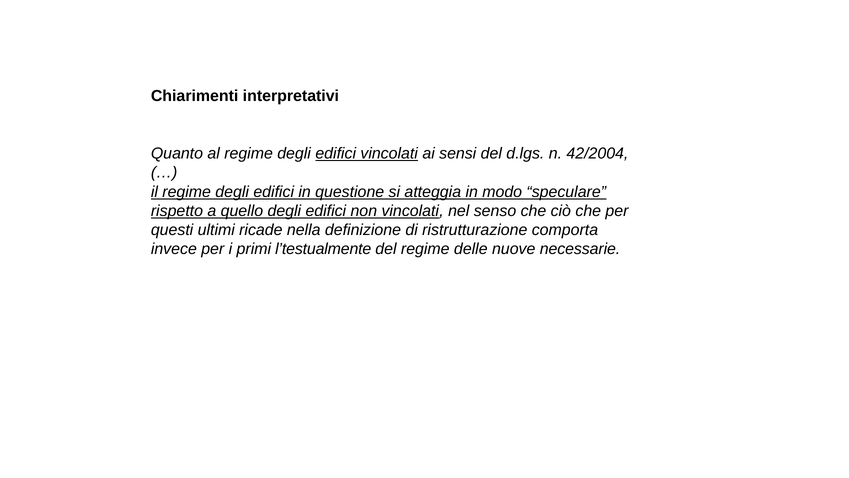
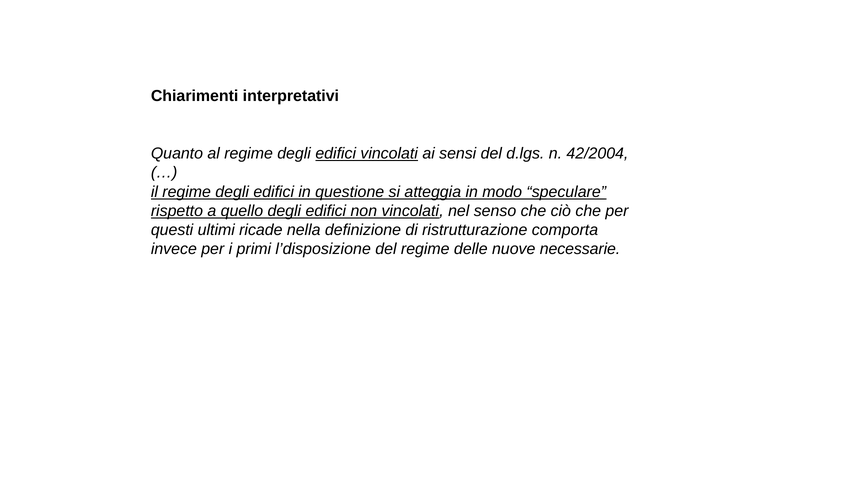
l’testualmente: l’testualmente -> l’disposizione (323, 249)
